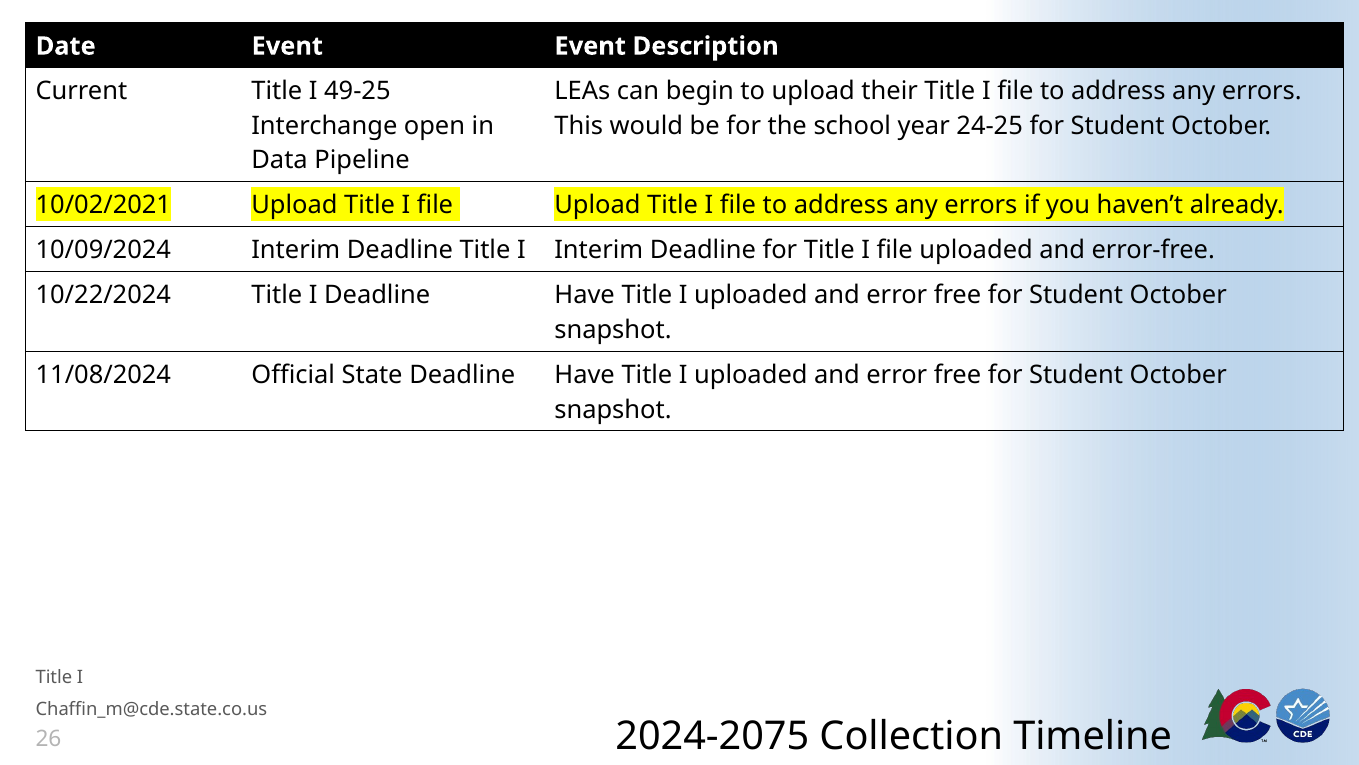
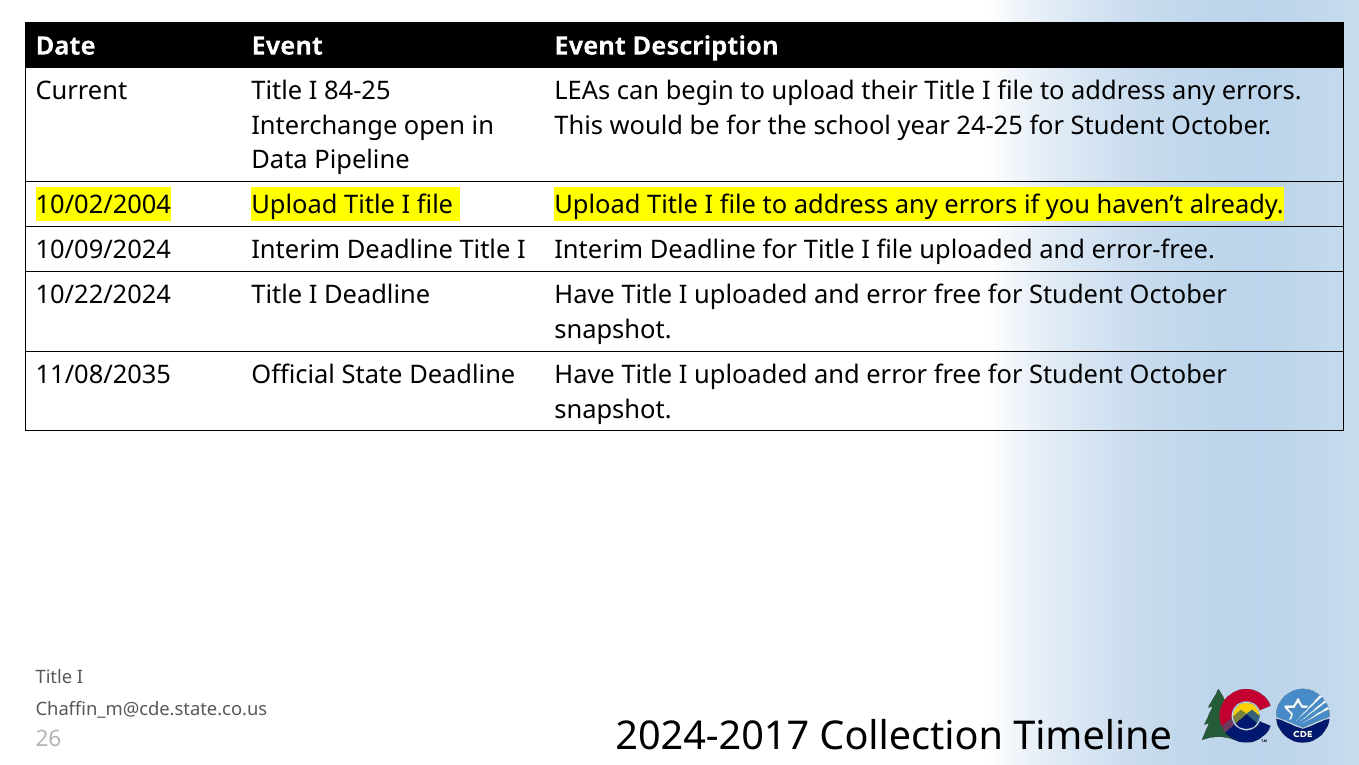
49-25: 49-25 -> 84-25 (357, 91)
10/02/2021: 10/02/2021 -> 10/02/2004 (103, 205)
11/08/2024: 11/08/2024 -> 11/08/2035 (103, 375)
2024-2075: 2024-2075 -> 2024-2017 (712, 735)
